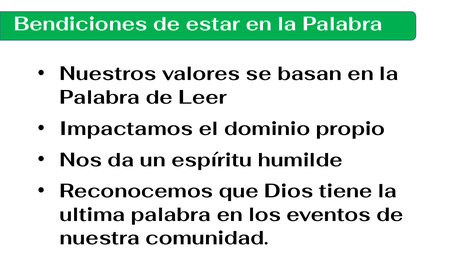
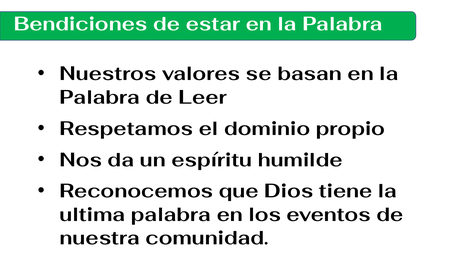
Impactamos: Impactamos -> Respetamos (126, 129)
